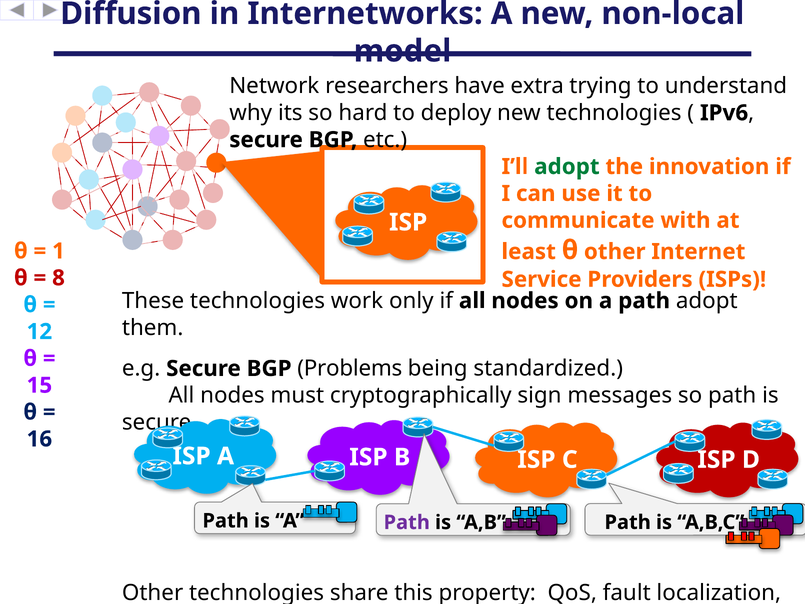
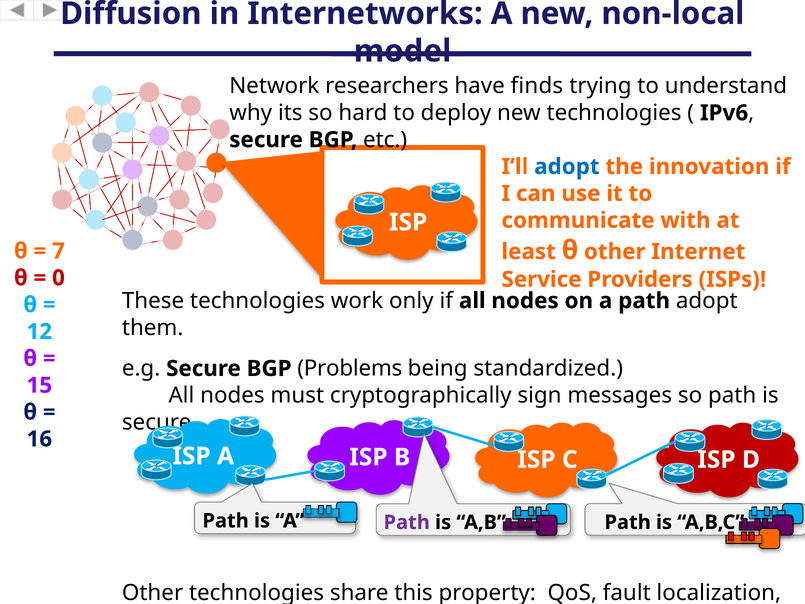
extra: extra -> finds (537, 86)
adopt colour: green -> blue (567, 167)
1: 1 -> 7 (58, 251)
8: 8 -> 0 (58, 278)
